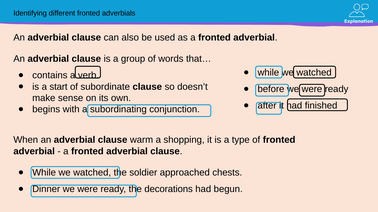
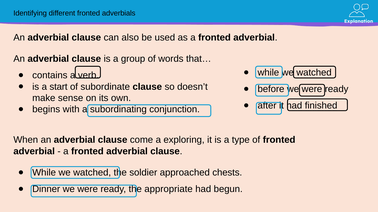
warm: warm -> come (142, 140)
shopping: shopping -> exploring (184, 140)
decorations: decorations -> appropriate (169, 190)
